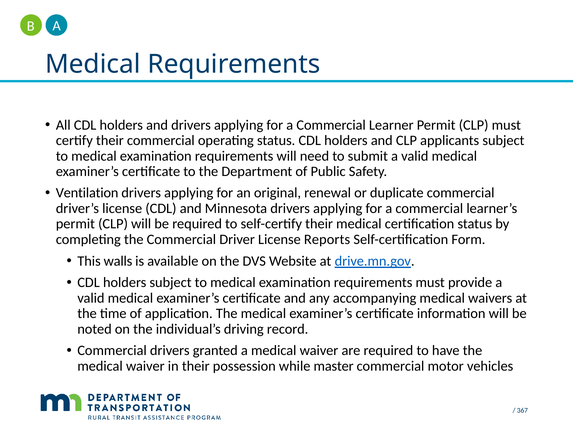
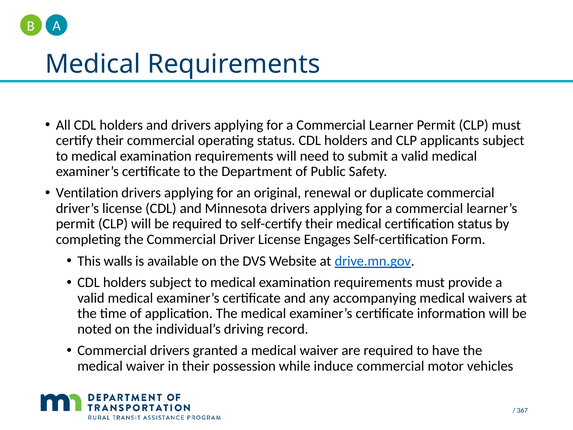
Reports: Reports -> Engages (327, 239)
master: master -> induce (333, 366)
